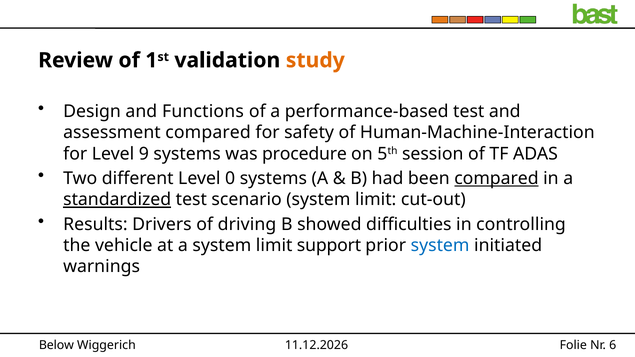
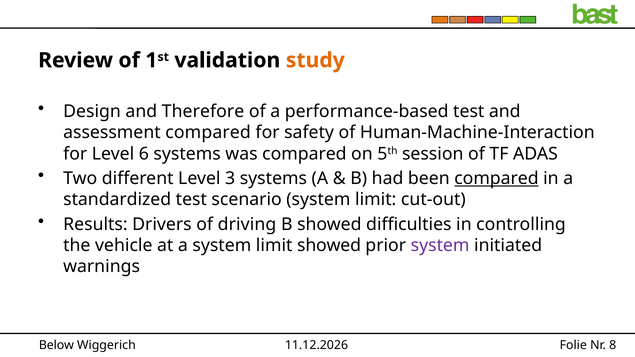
Functions: Functions -> Therefore (203, 112)
9: 9 -> 6 (144, 154)
was procedure: procedure -> compared (304, 154)
0: 0 -> 3 (230, 179)
standardized underline: present -> none (117, 200)
limit support: support -> showed (329, 246)
system colour: blue -> purple (440, 246)
6: 6 -> 8 (613, 345)
